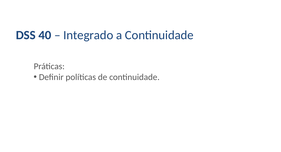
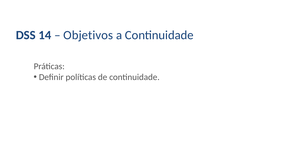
40: 40 -> 14 (45, 35)
Integrado: Integrado -> Objetivos (88, 35)
